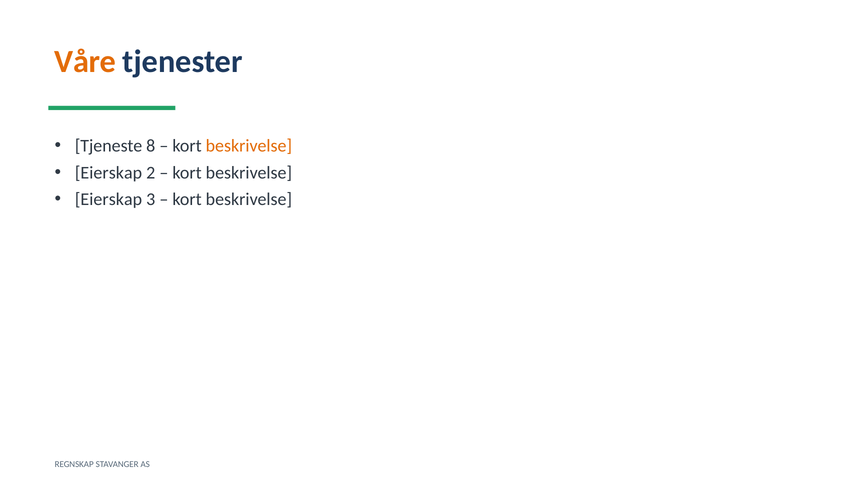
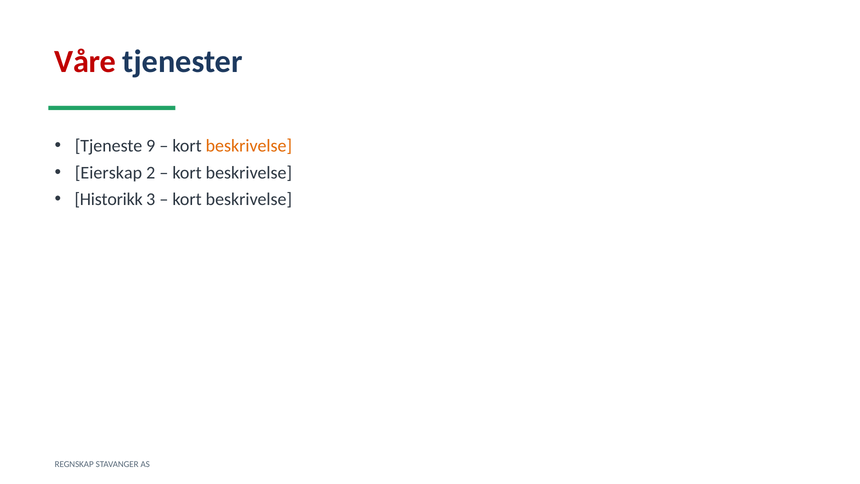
Våre colour: orange -> red (85, 61)
8: 8 -> 9 (151, 146)
Eierskap: Eierskap -> Historikk (109, 199)
